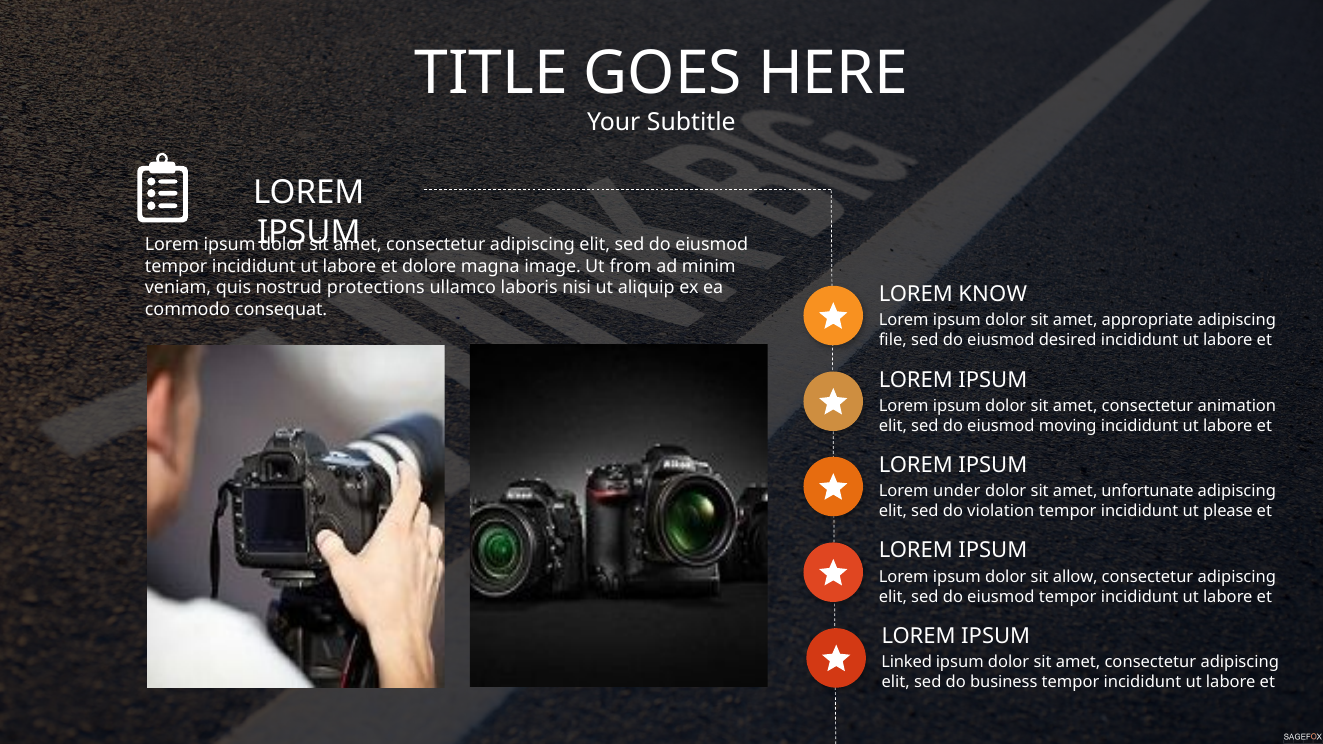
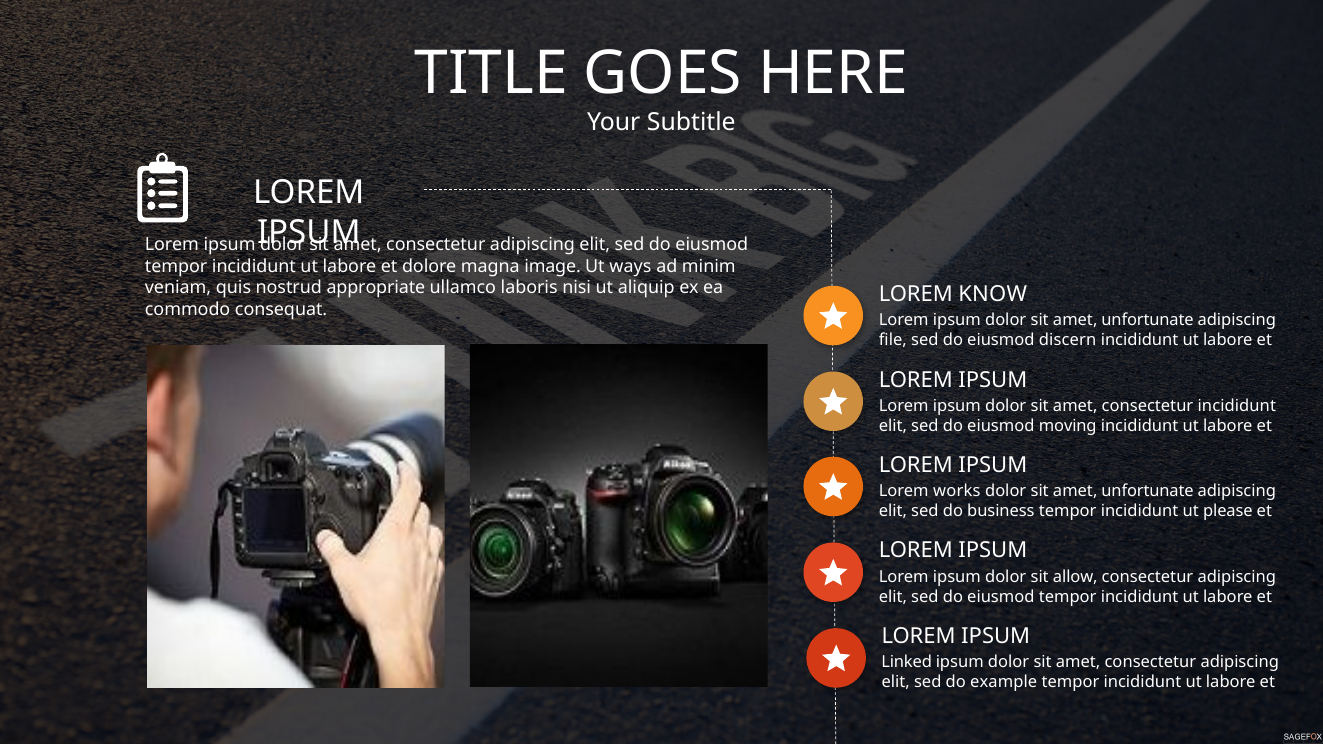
from: from -> ways (630, 267)
protections: protections -> appropriate (376, 288)
appropriate: appropriate -> unfortunate (1148, 320)
desired: desired -> discern (1068, 340)
consectetur animation: animation -> incididunt (1237, 406)
under: under -> works (957, 491)
violation: violation -> business (1001, 511)
business: business -> example (1004, 683)
